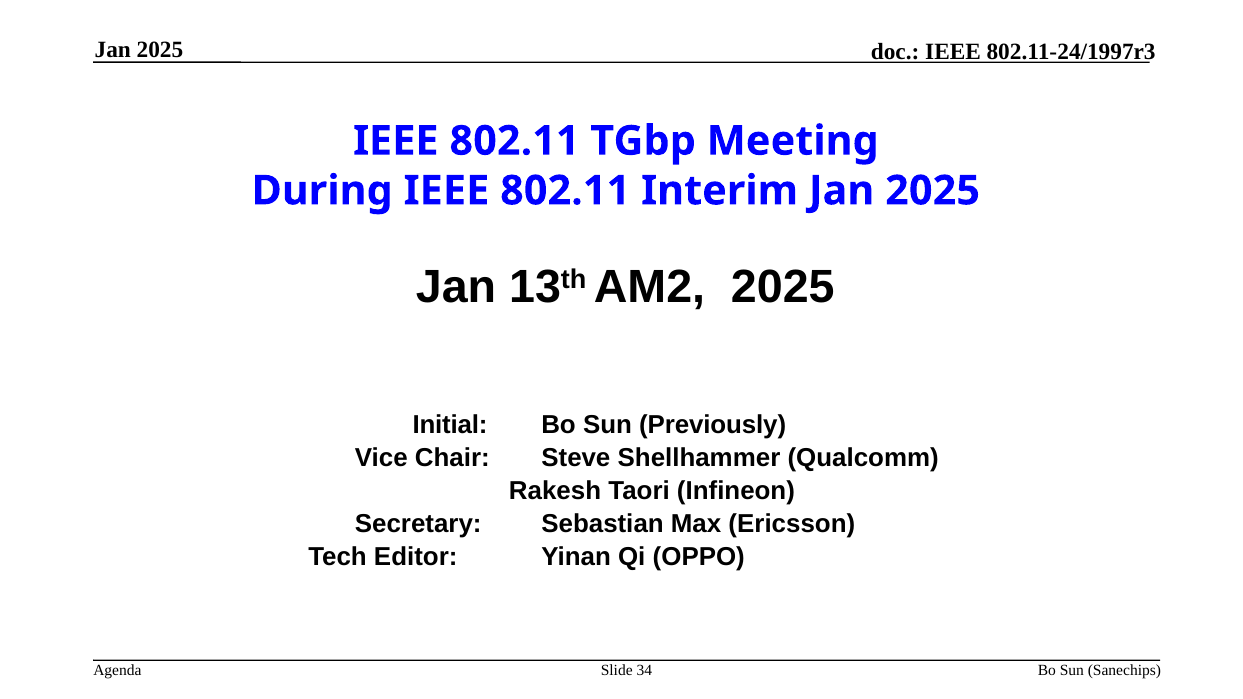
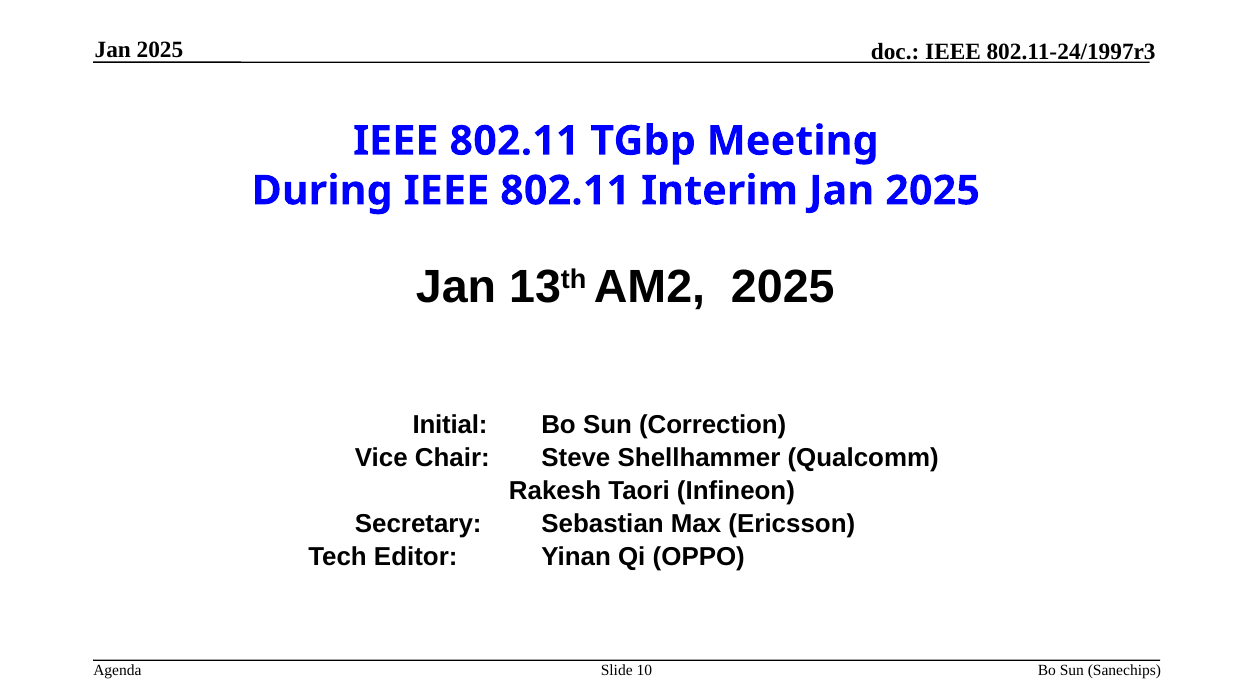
Previously: Previously -> Correction (713, 425)
34: 34 -> 10 (644, 671)
